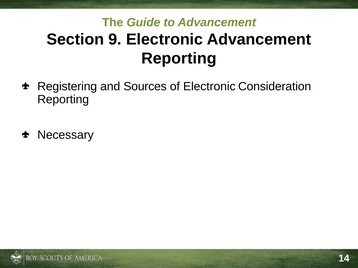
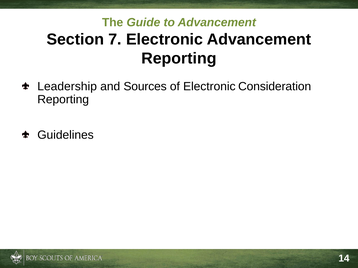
9: 9 -> 7 (115, 39)
Registering: Registering -> Leadership (67, 87)
Necessary: Necessary -> Guidelines (66, 135)
